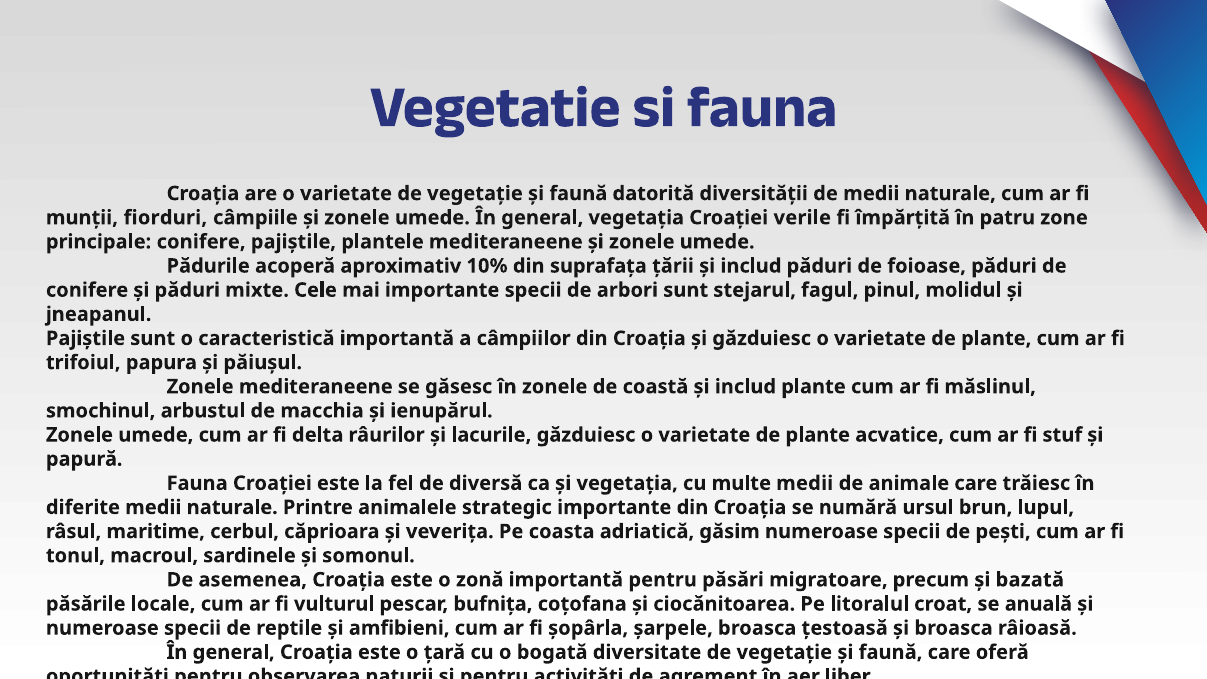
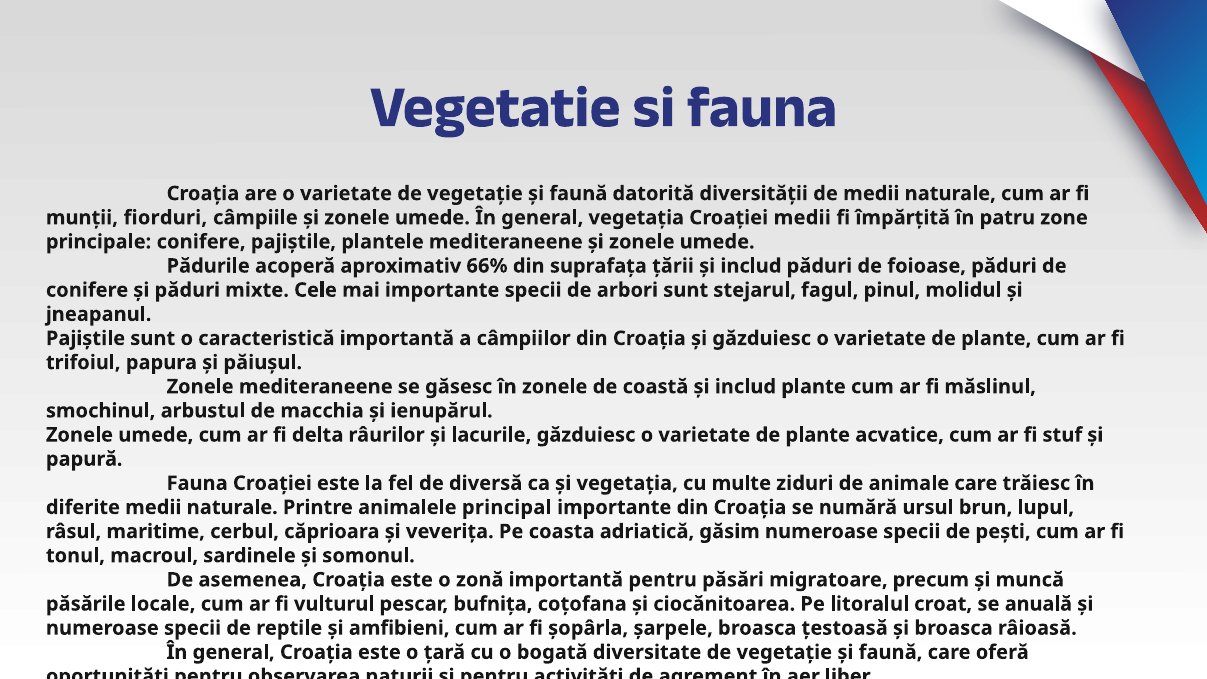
Croației verile: verile -> medii (802, 218)
10%: 10% -> 66% (487, 266)
multe medii: medii -> ziduri (805, 483)
strategic: strategic -> principal (507, 507)
bazată: bazată -> muncă (1030, 580)
